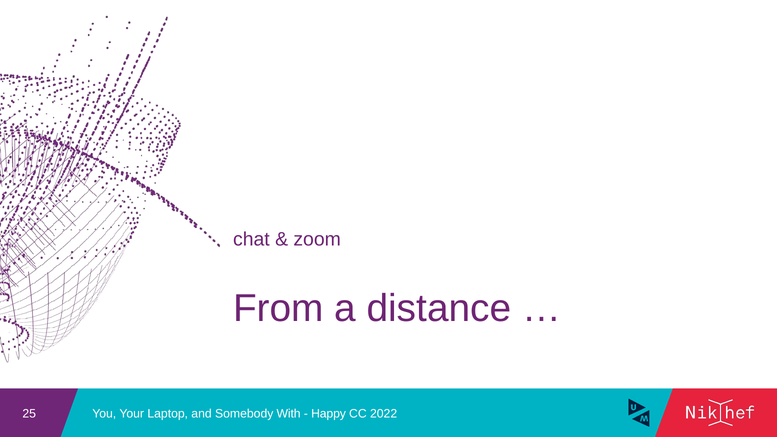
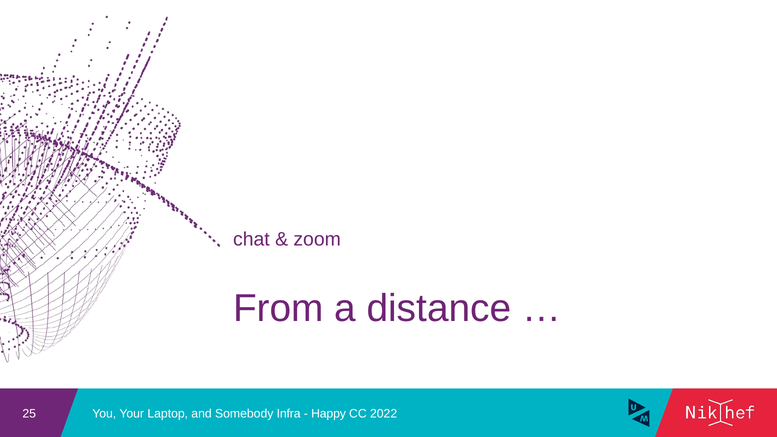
With: With -> Infra (289, 414)
